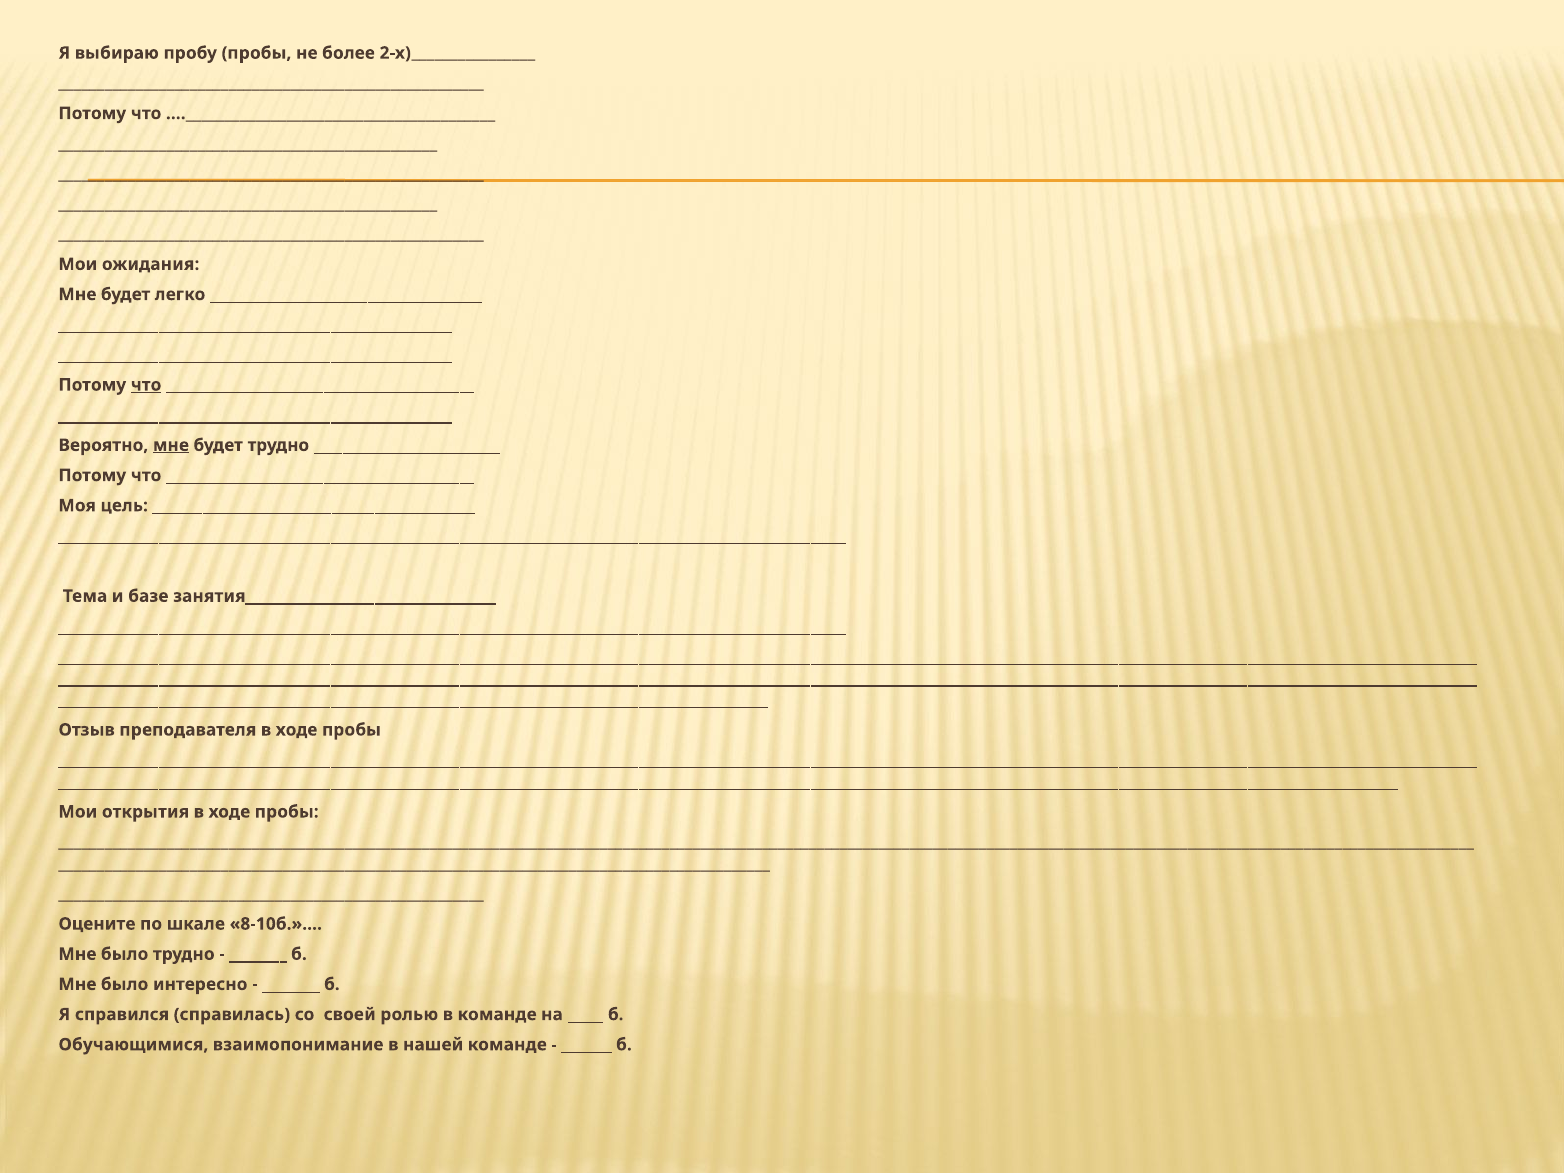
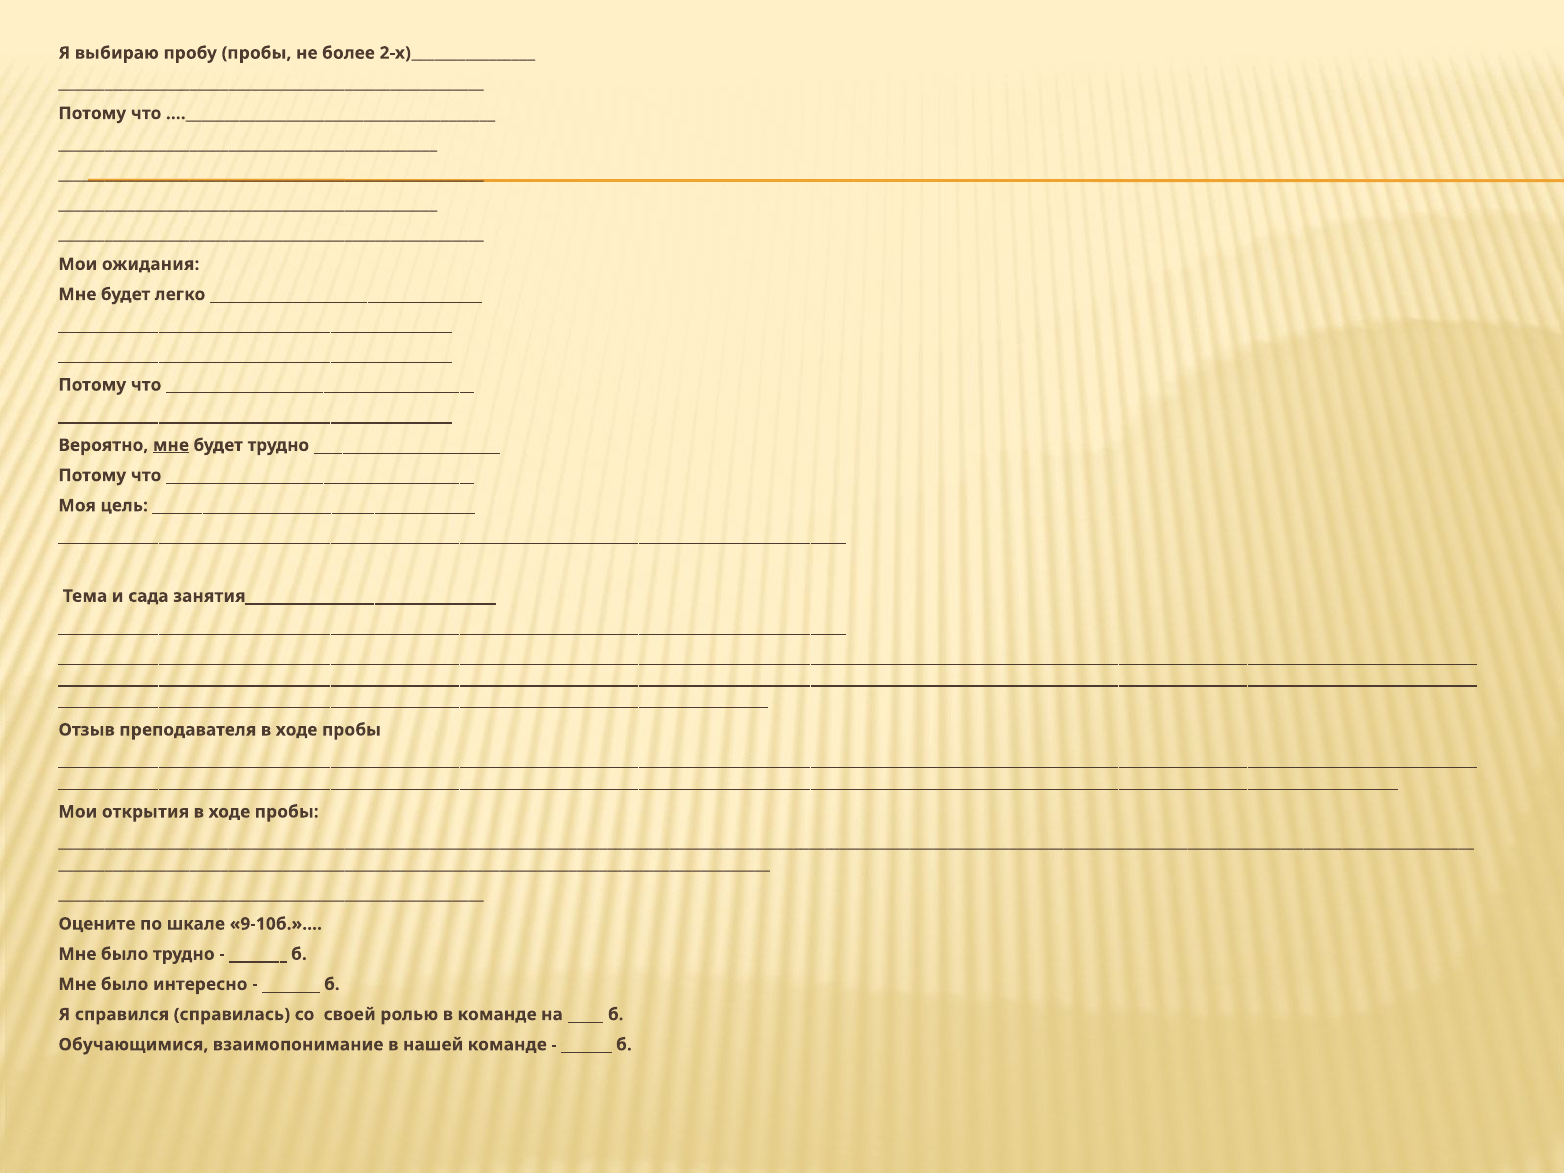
что underline: present -> none (146, 385)
базе: базе -> сада (148, 596)
8-10б.»…: 8-10б.»… -> 9-10б.»… (276, 924)
